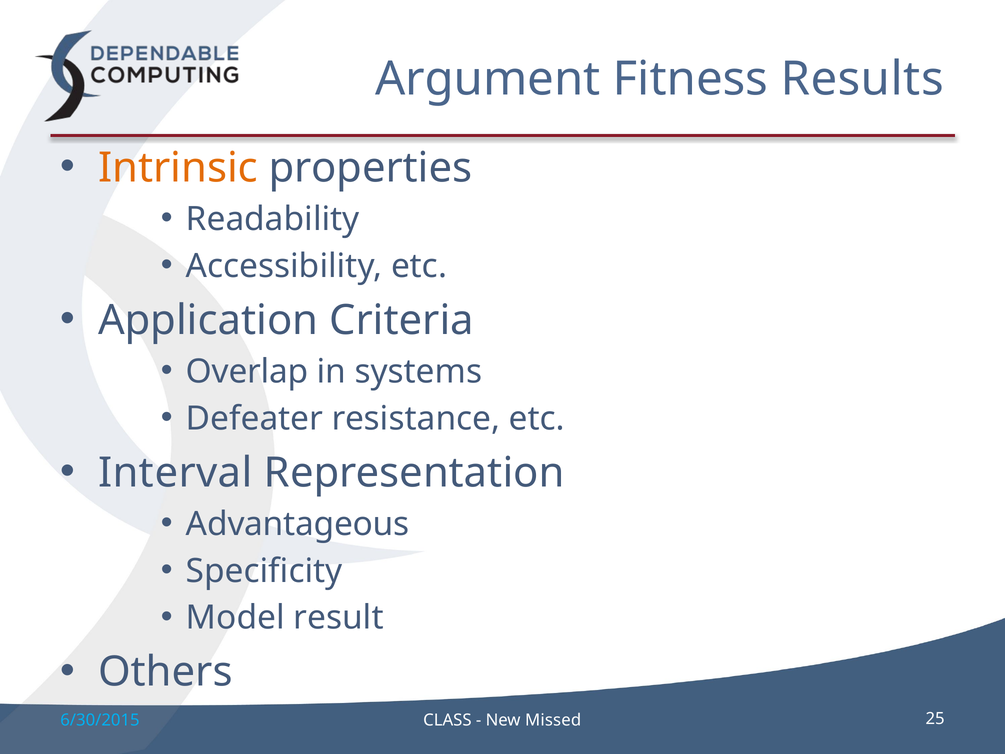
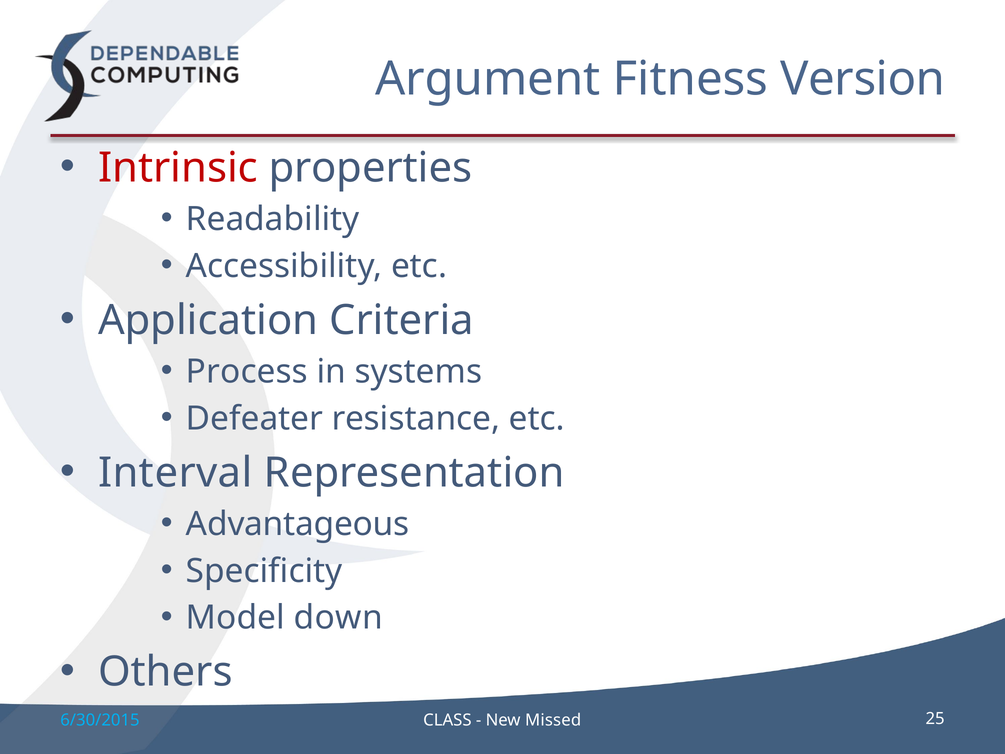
Results: Results -> Version (863, 79)
Intrinsic colour: orange -> red (178, 168)
Overlap: Overlap -> Process (247, 371)
result: result -> down (338, 618)
